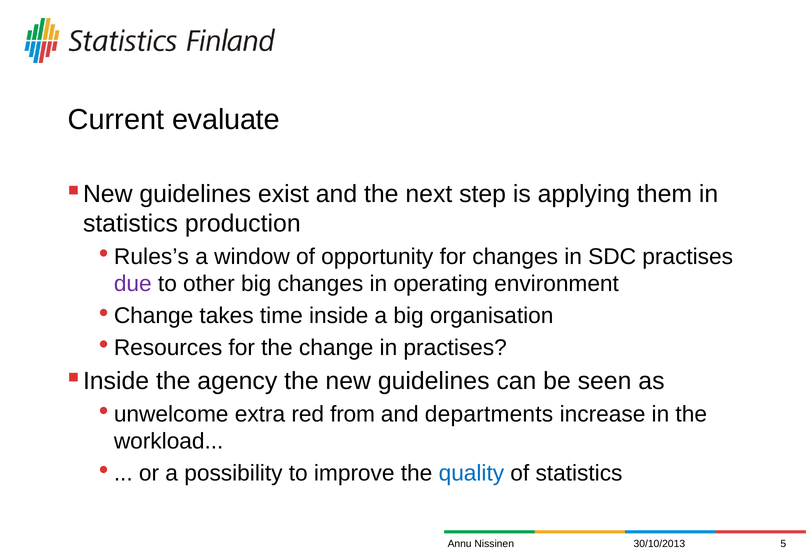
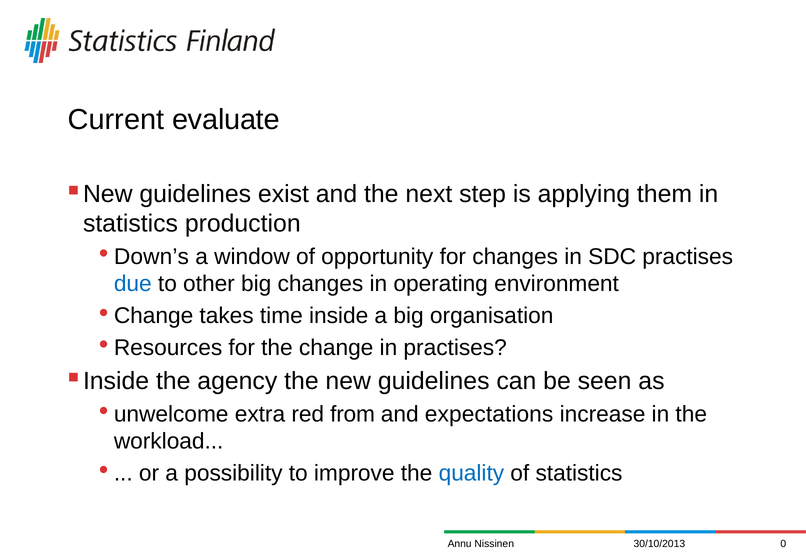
Rules’s: Rules’s -> Down’s (151, 257)
due colour: purple -> blue (133, 284)
departments: departments -> expectations (489, 414)
5: 5 -> 0 (783, 544)
